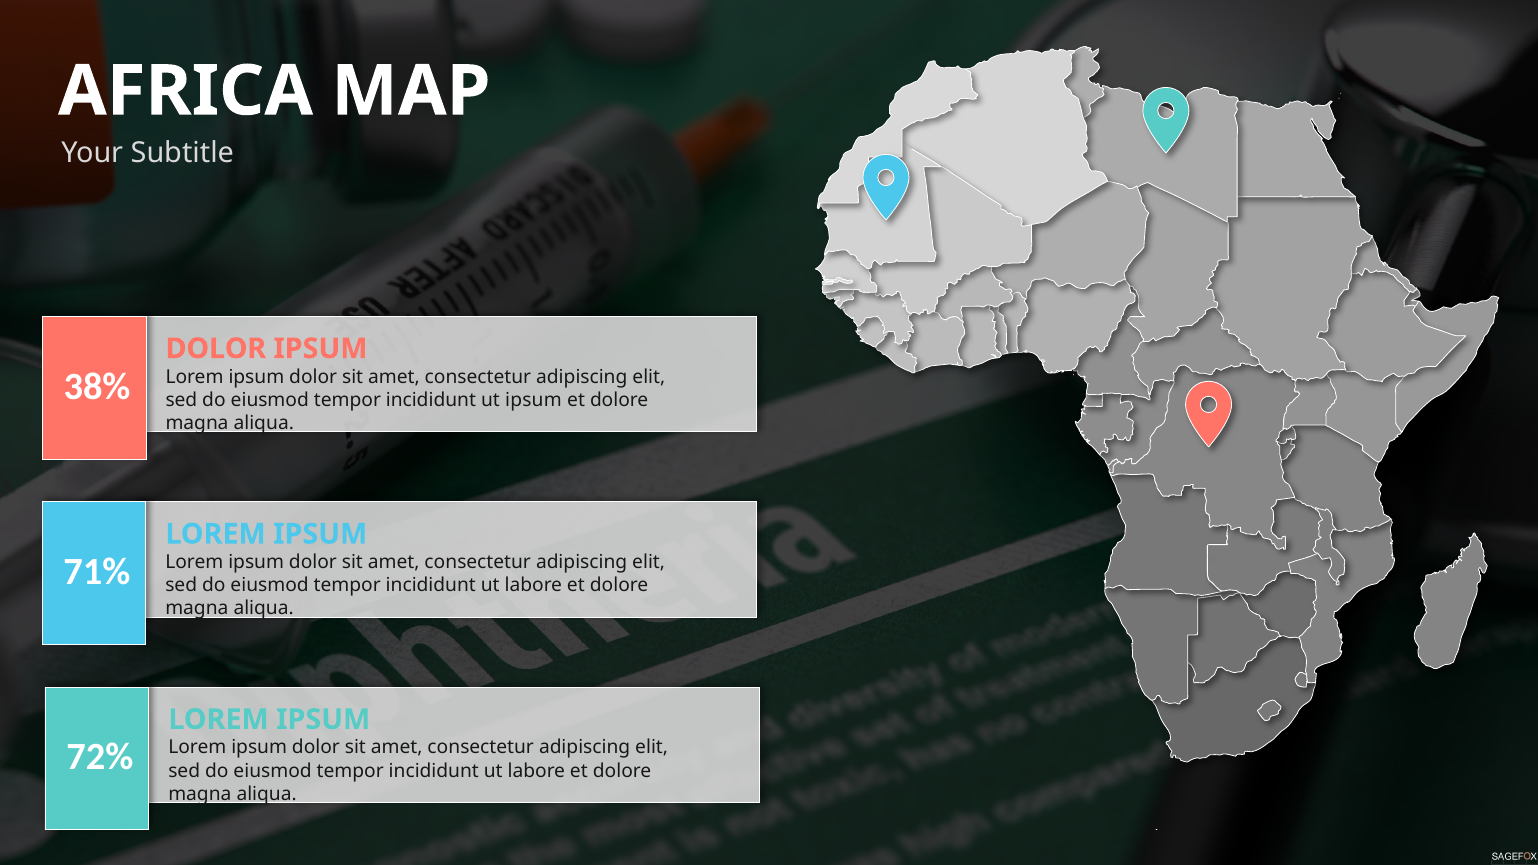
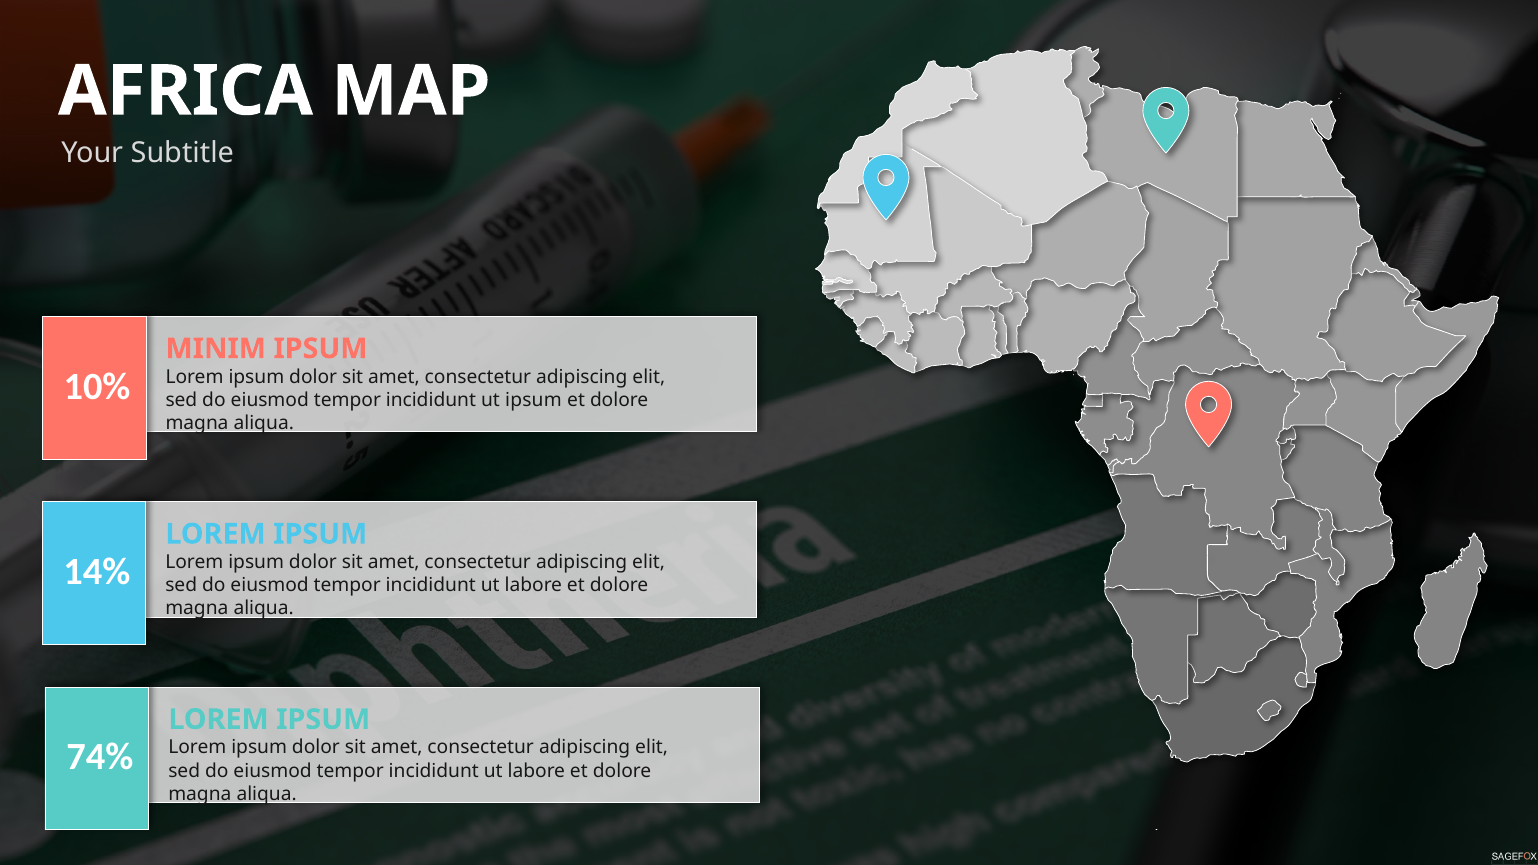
DOLOR: DOLOR -> MINIM (216, 349)
38%: 38% -> 10% (97, 386)
71%: 71% -> 14% (97, 572)
72%: 72% -> 74% (100, 757)
